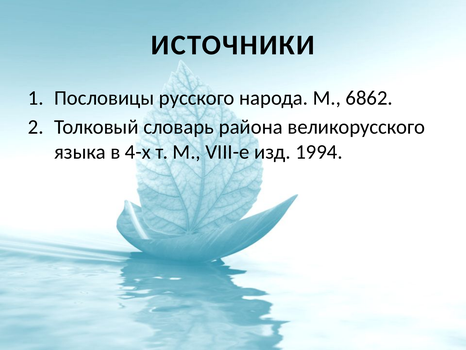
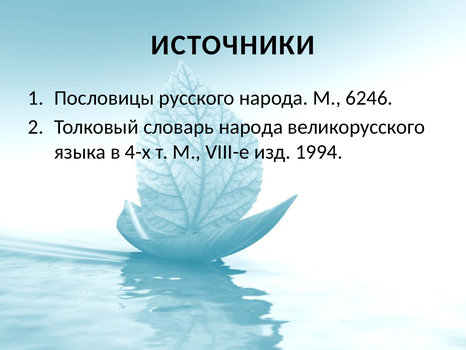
6862: 6862 -> 6246 (369, 98)
словарь района: района -> народа (251, 127)
